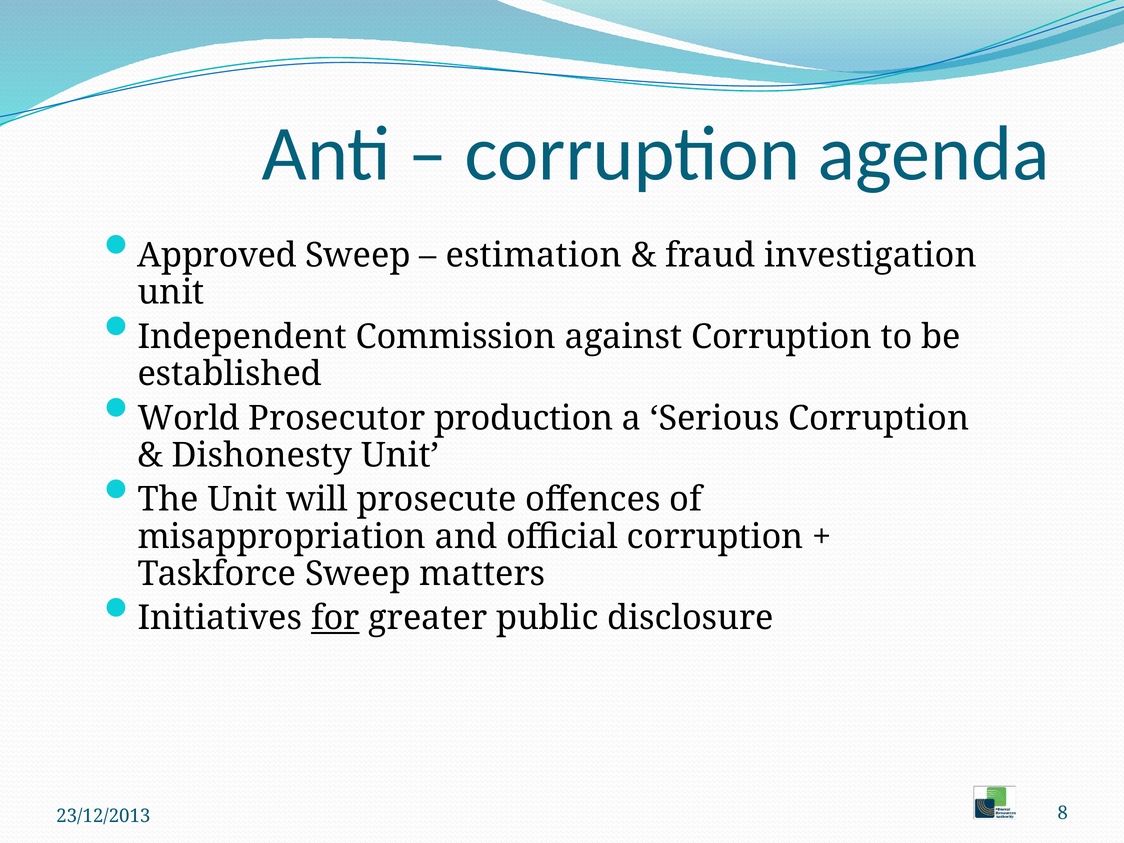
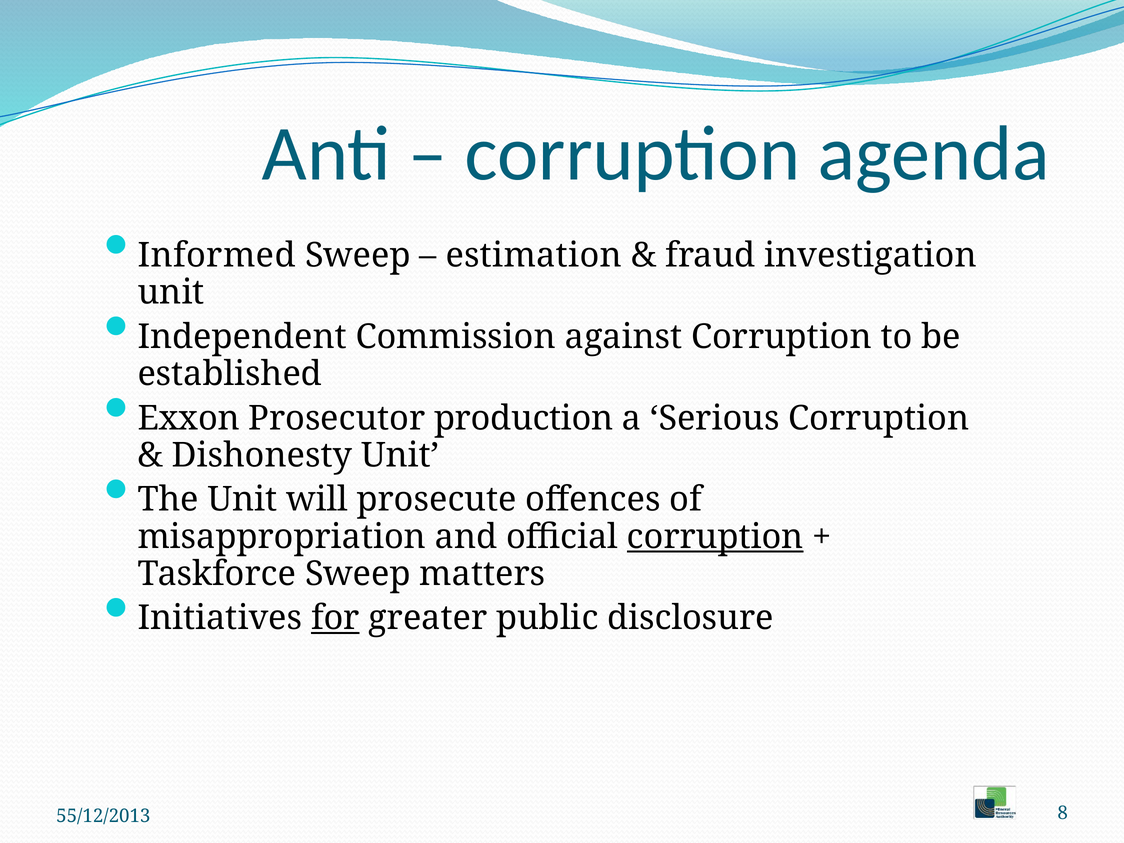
Approved: Approved -> Informed (217, 255)
World: World -> Exxon (189, 418)
corruption underline: none -> present (715, 537)
23/12/2013: 23/12/2013 -> 55/12/2013 (103, 816)
